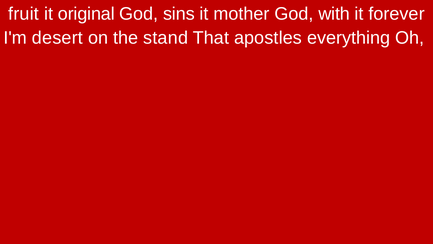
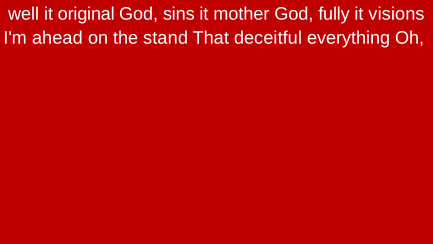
fruit: fruit -> well (24, 14)
with: with -> fully (334, 14)
forever: forever -> visions (397, 14)
desert: desert -> ahead (57, 38)
apostles: apostles -> deceitful (268, 38)
